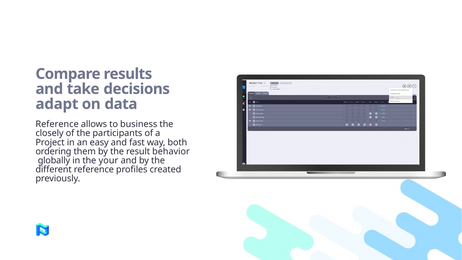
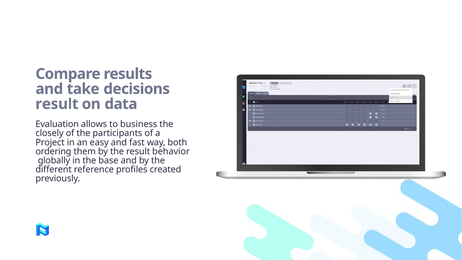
adapt: adapt -> result (57, 104)
Reference: Reference -> Evaluation (57, 124)
your: your -> base (108, 160)
